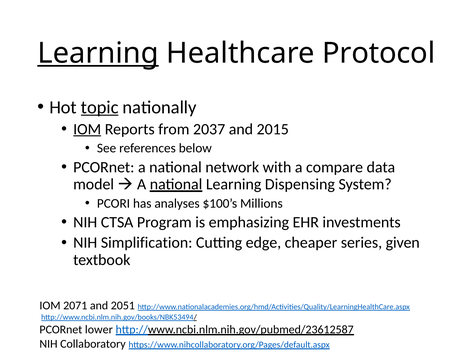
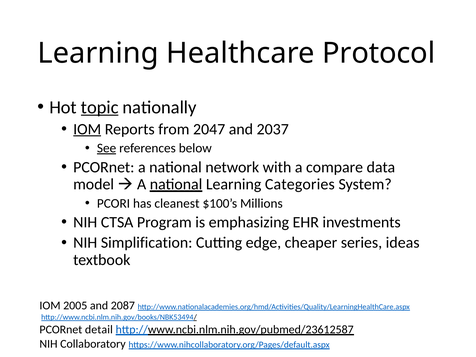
Learning underline: present -> none (98, 53)
2037: 2037 -> 2047 (209, 129)
2015: 2015 -> 2037 (273, 129)
See underline: none -> present (107, 148)
Dispensing: Dispensing -> Categories (300, 184)
analyses: analyses -> cleanest (177, 203)
given: given -> ideas (403, 243)
2071: 2071 -> 2005 (75, 306)
2051: 2051 -> 2087 (123, 306)
lower: lower -> detail (99, 329)
